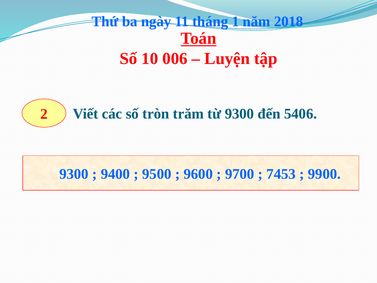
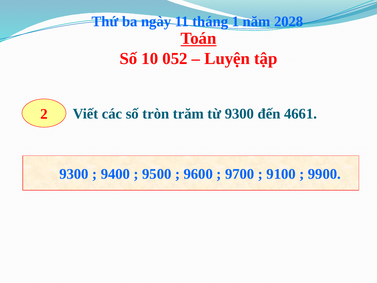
2018: 2018 -> 2028 (289, 22)
006: 006 -> 052 (175, 59)
5406: 5406 -> 4661 (301, 114)
7453: 7453 -> 9100 (281, 174)
